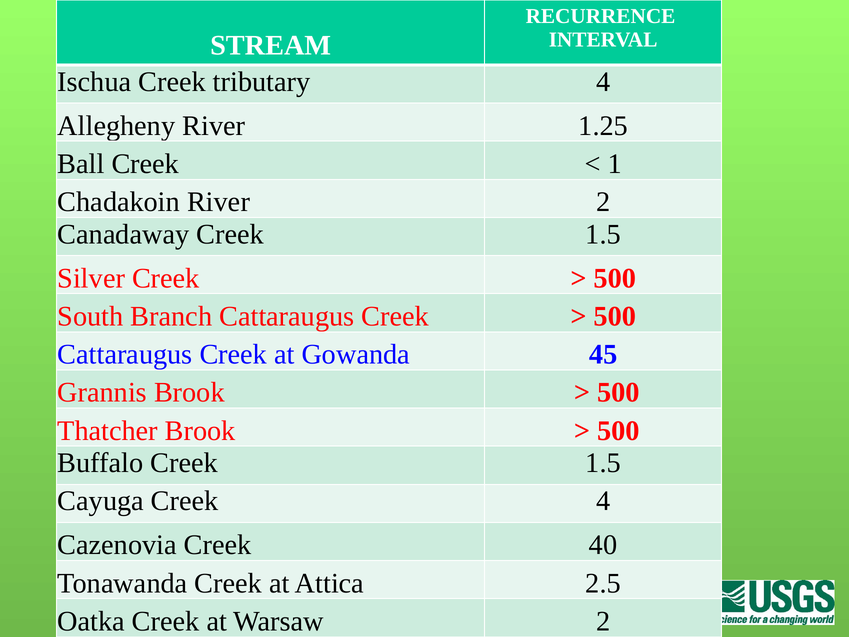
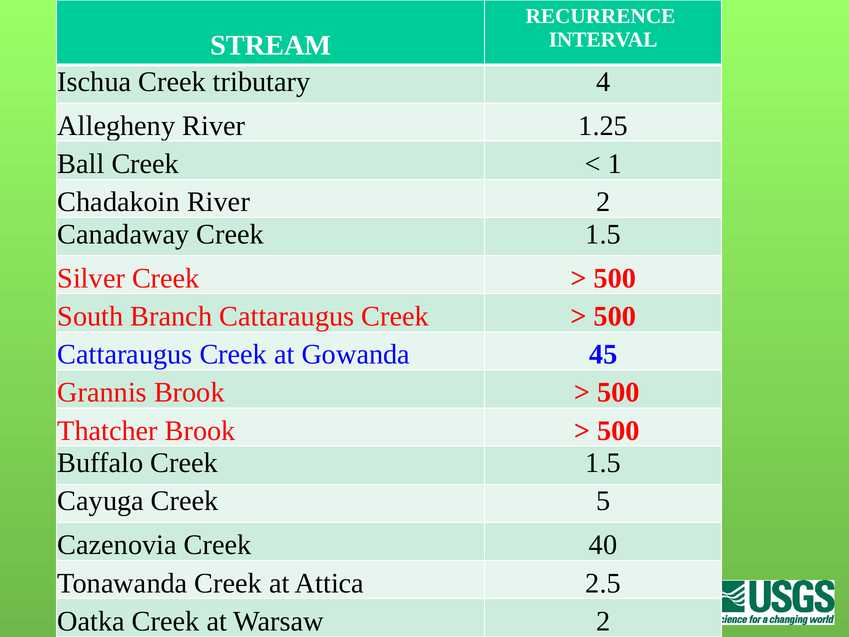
Creek 4: 4 -> 5 (603, 501)
